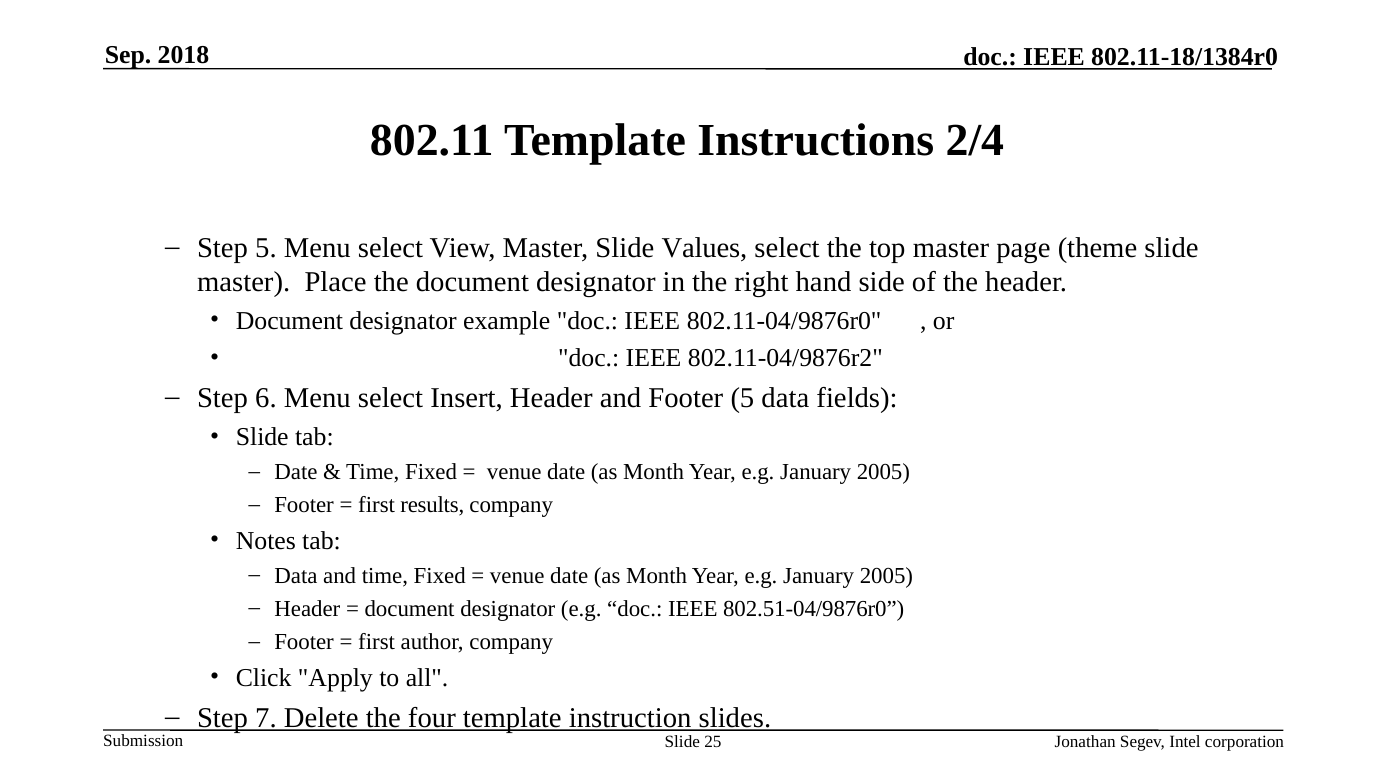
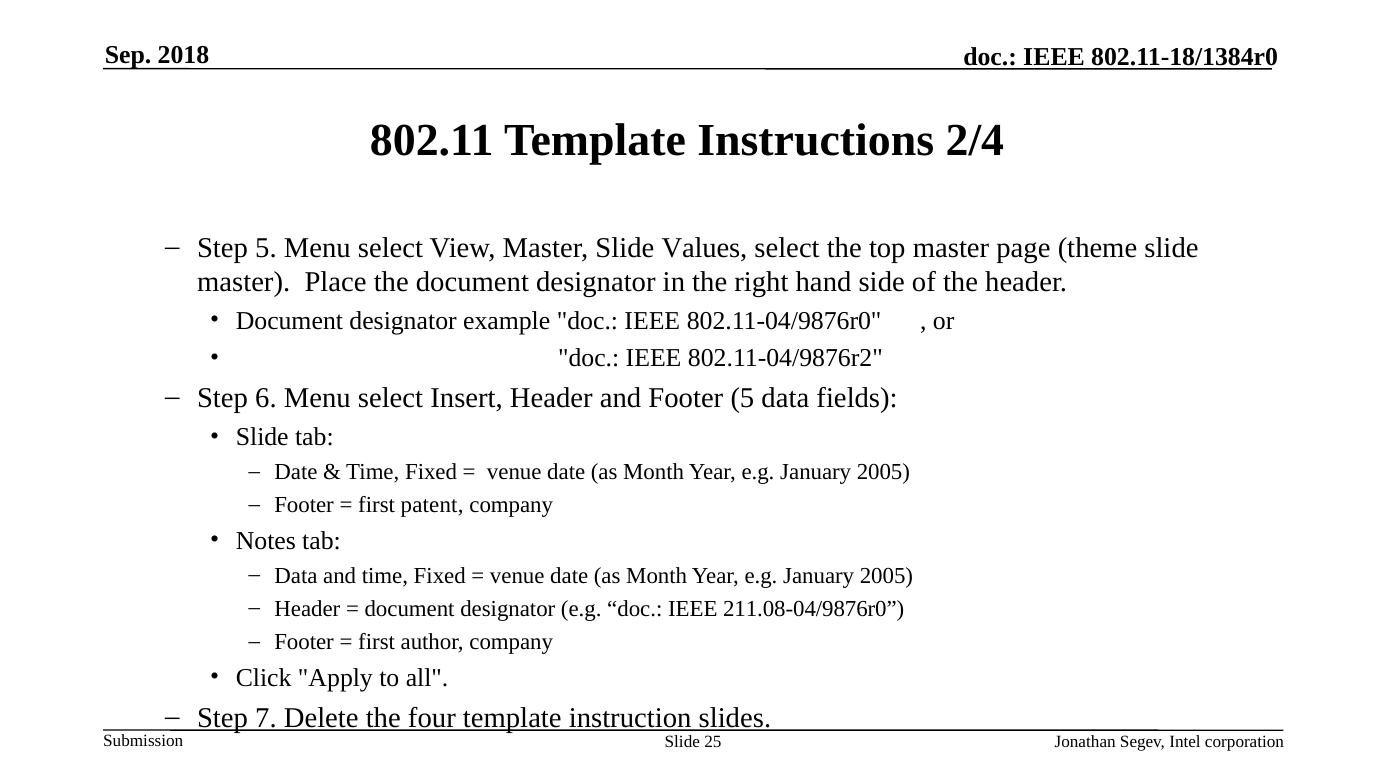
results: results -> patent (432, 505)
802.51-04/9876r0: 802.51-04/9876r0 -> 211.08-04/9876r0 (814, 609)
